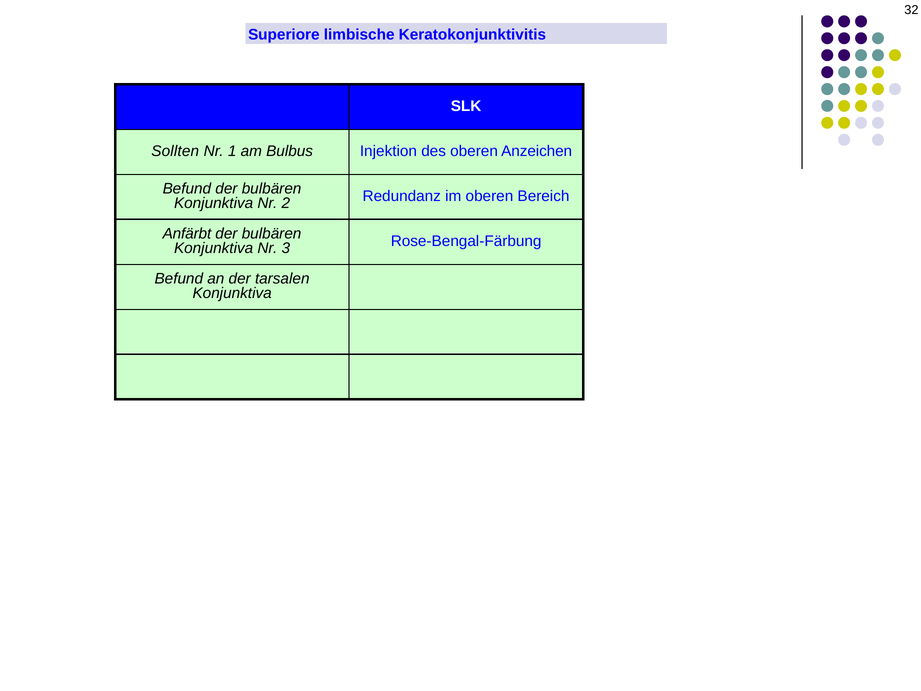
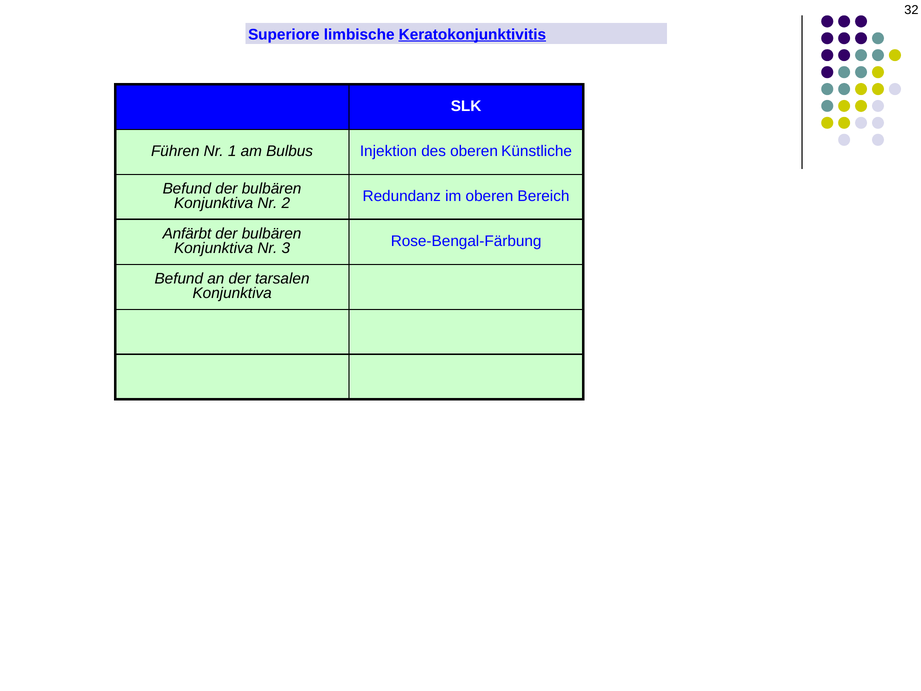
Keratokonjunktivitis underline: none -> present (472, 35)
Sollten: Sollten -> Führen (175, 151)
Anzeichen: Anzeichen -> Künstliche (537, 151)
